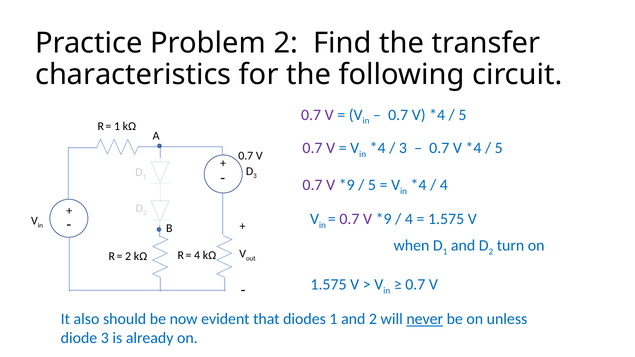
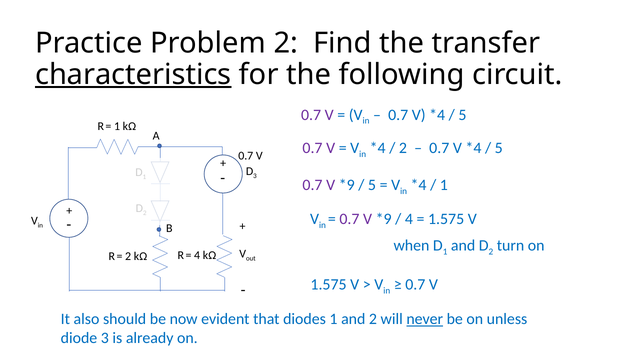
characteristics underline: none -> present (133, 75)
3: 3 -> 2 (403, 148)
4: 4 -> 1 (444, 185)
